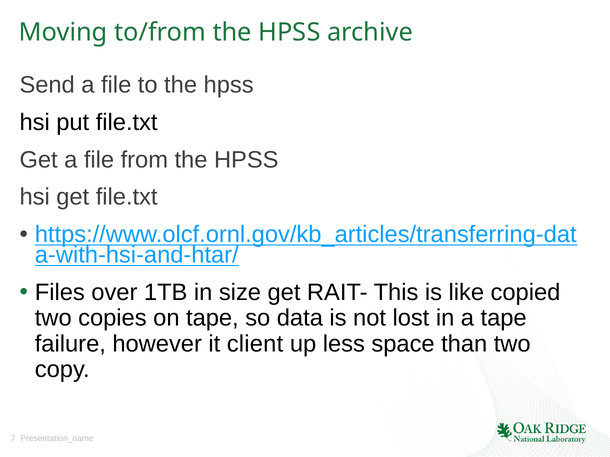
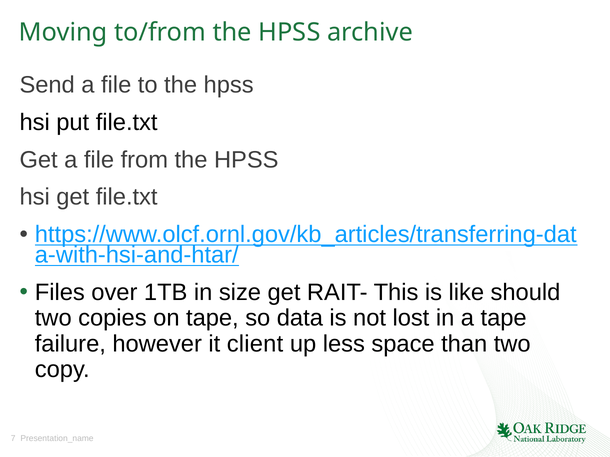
copied: copied -> should (526, 293)
